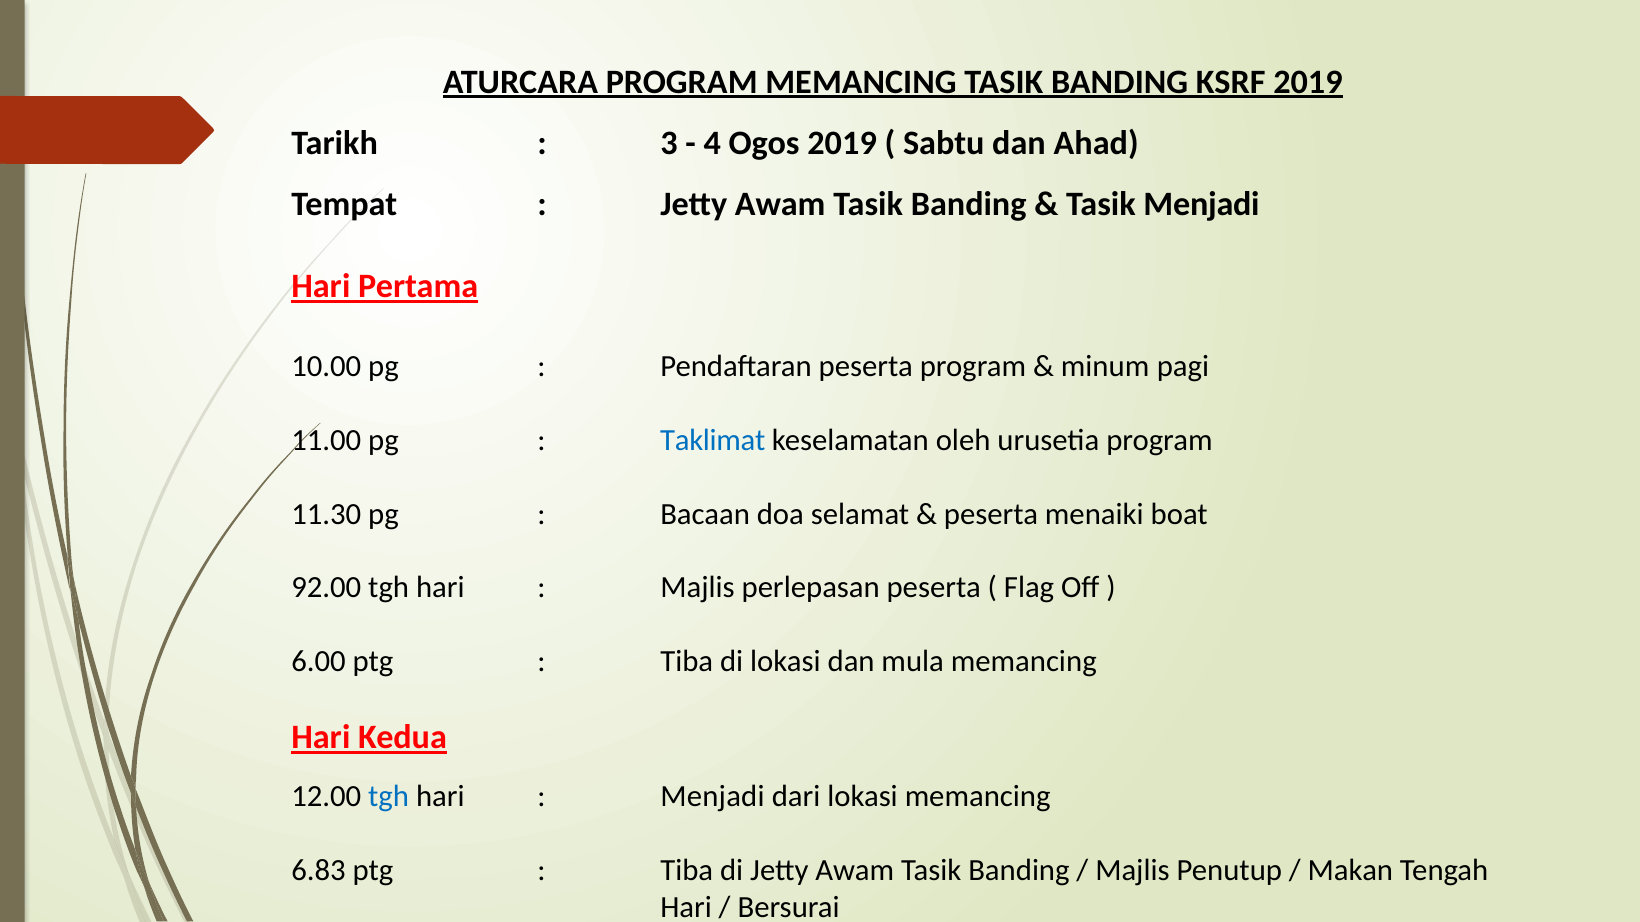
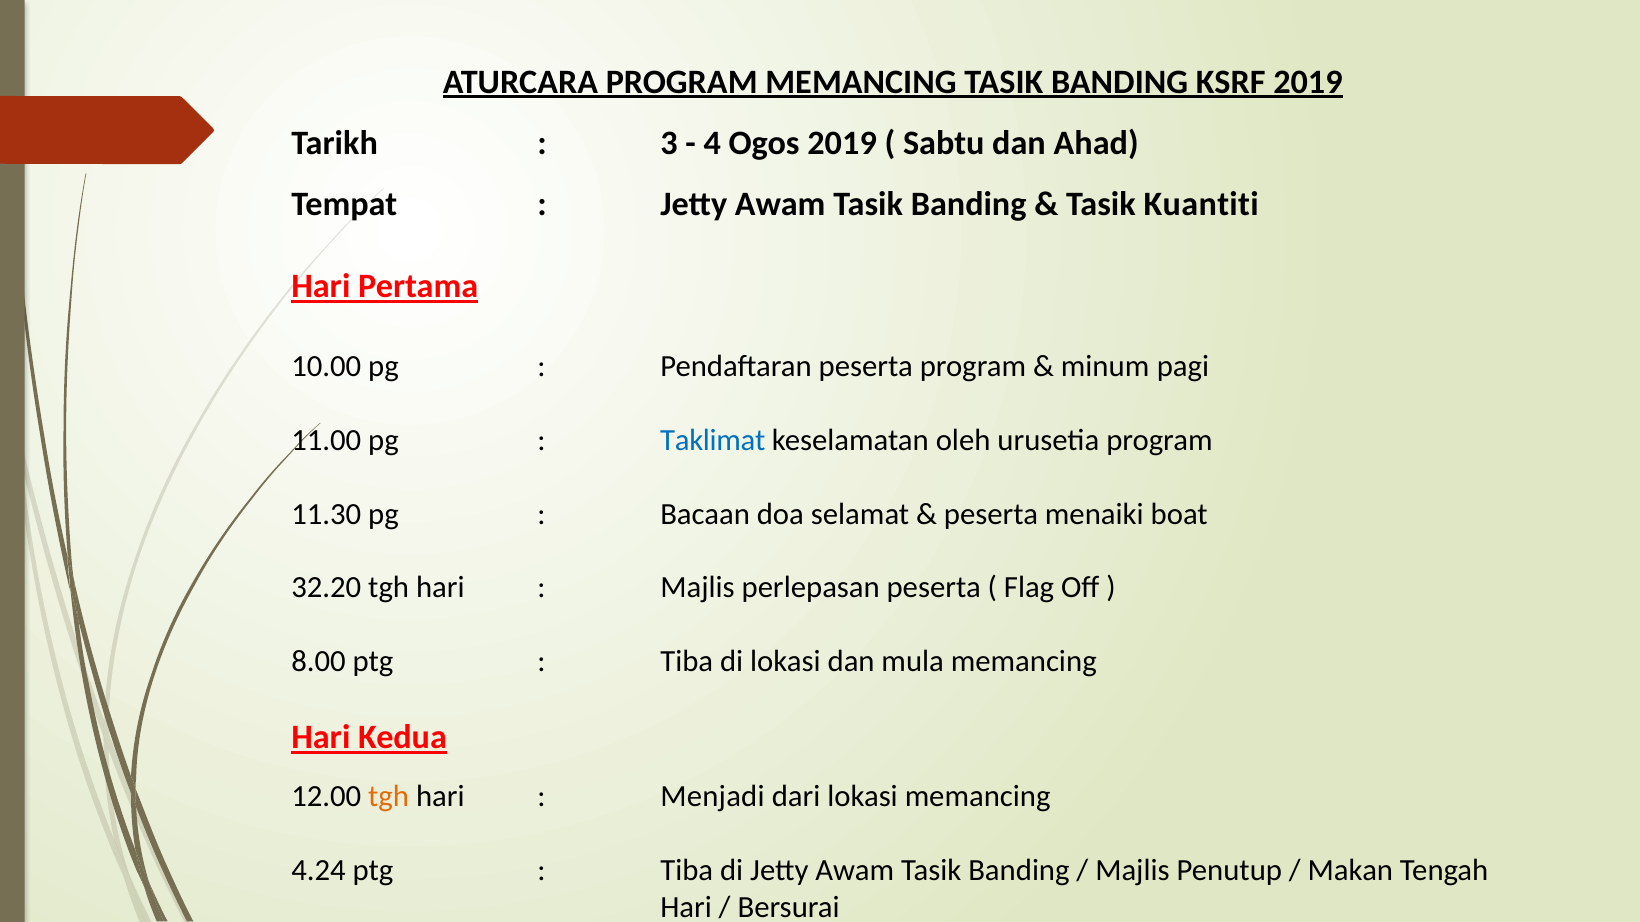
Tasik Menjadi: Menjadi -> Kuantiti (1201, 205)
92.00: 92.00 -> 32.20 (326, 588)
6.00: 6.00 -> 8.00 (319, 662)
tgh colour: blue -> orange (389, 797)
6.83: 6.83 -> 4.24 (319, 871)
